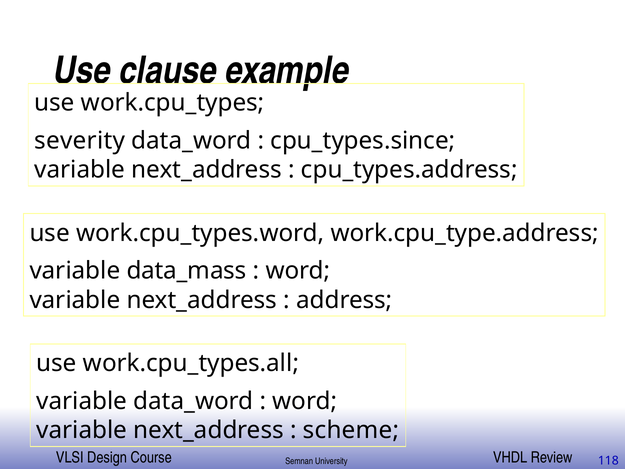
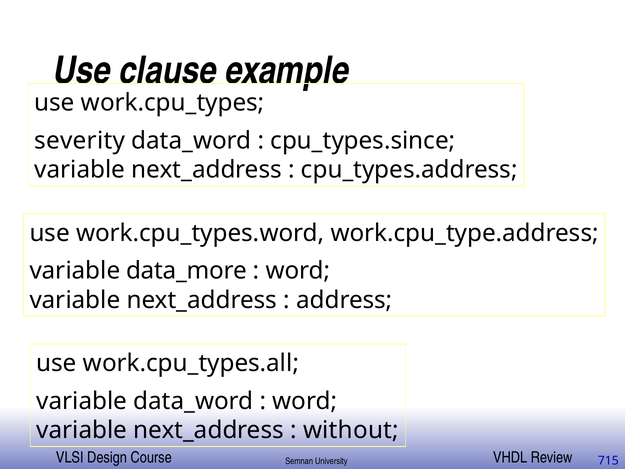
data_mass: data_mass -> data_more (187, 271)
scheme: scheme -> without (351, 430)
118: 118 -> 715 (608, 461)
